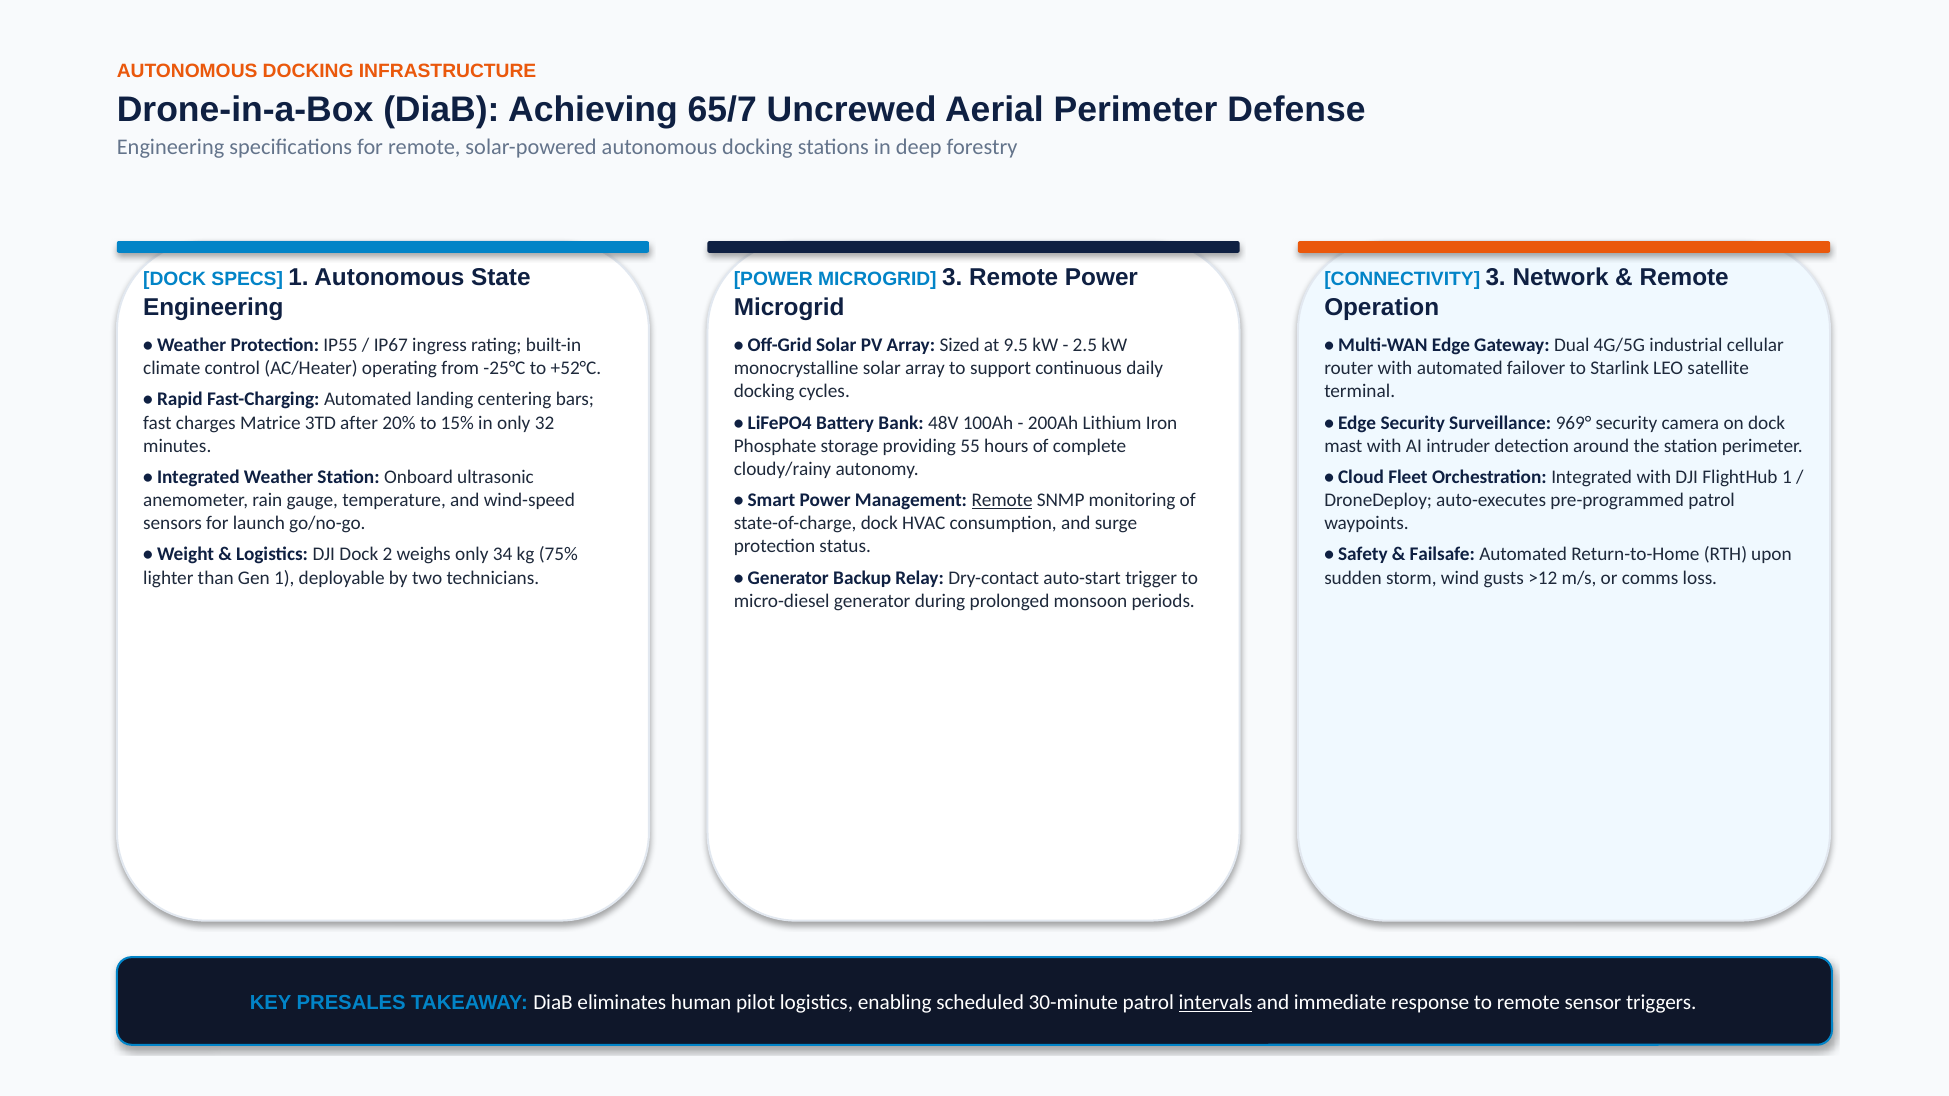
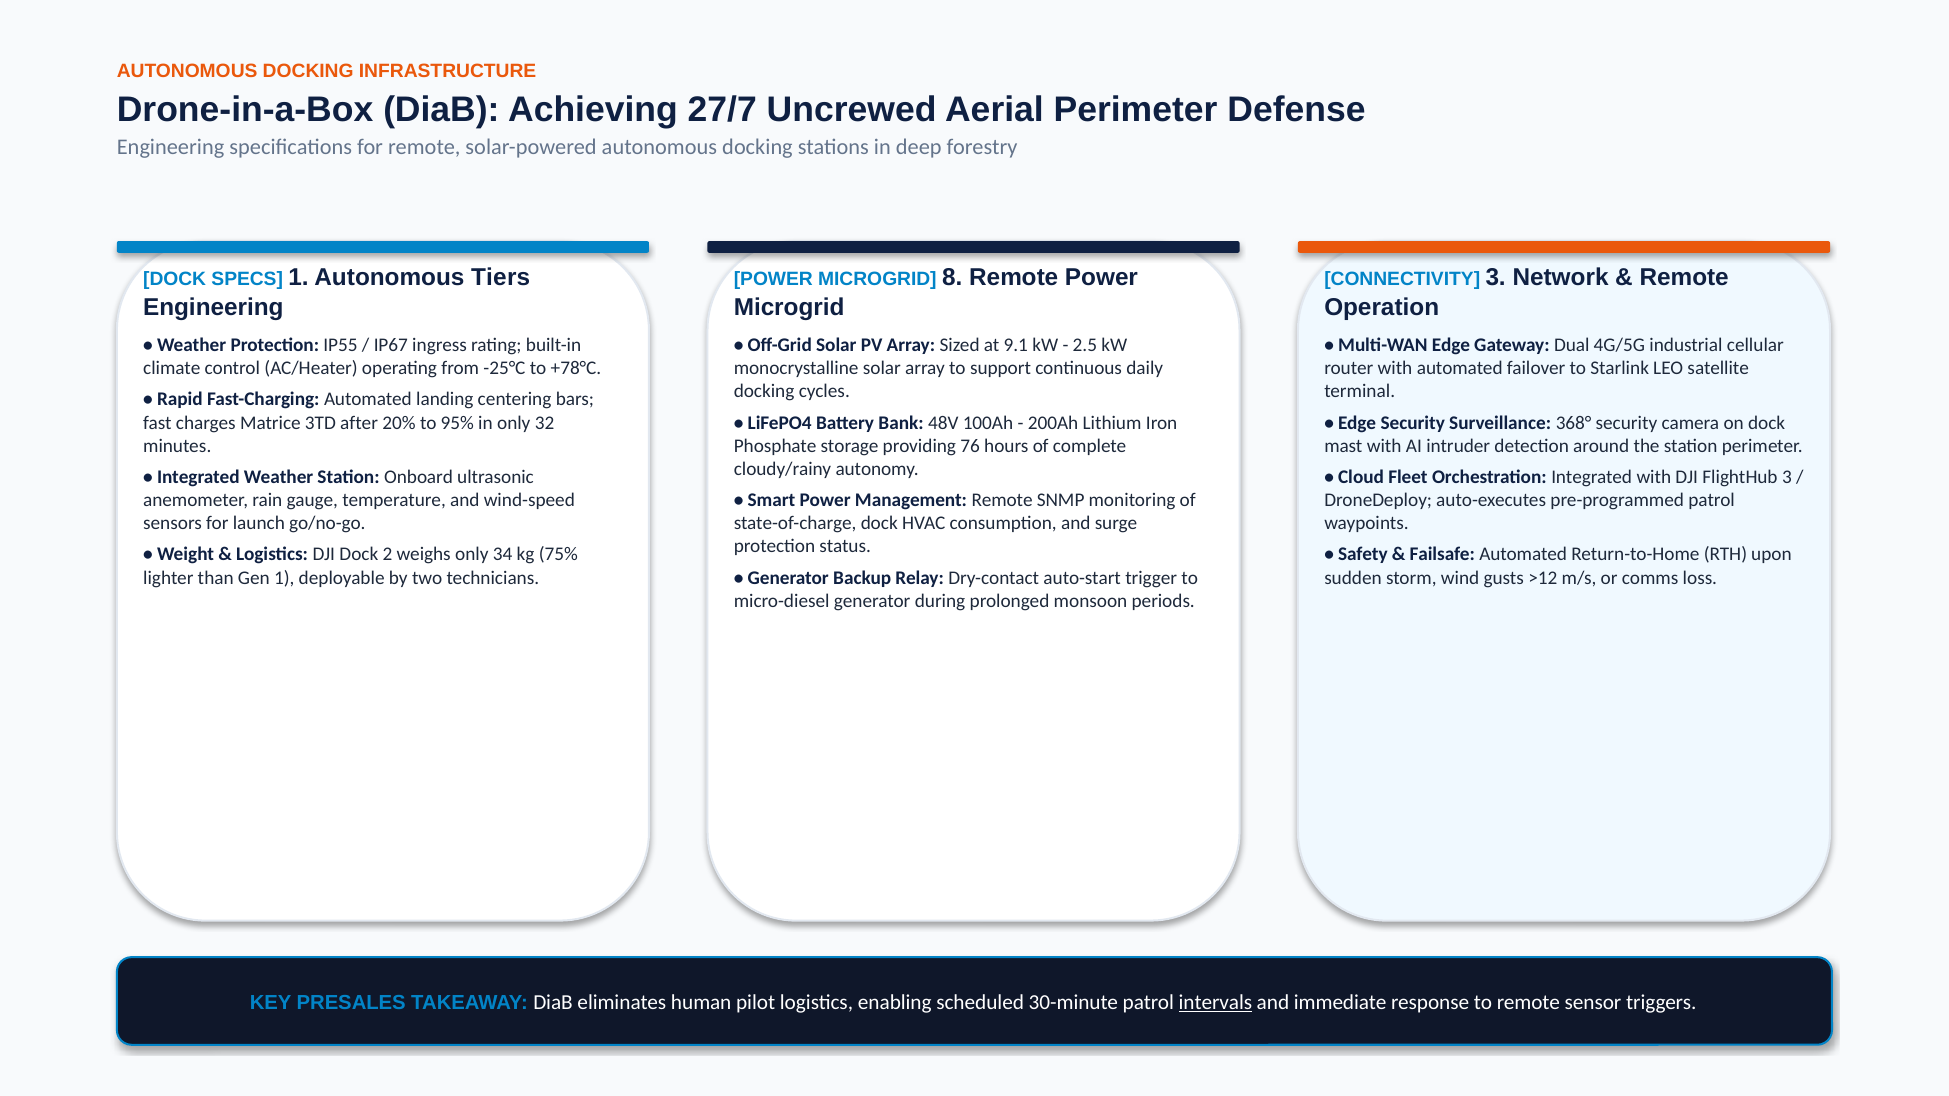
65/7: 65/7 -> 27/7 (722, 109)
State: State -> Tiers (501, 278)
MICROGRID 3: 3 -> 8 (952, 278)
9.5: 9.5 -> 9.1 (1016, 345)
+52°C: +52°C -> +78°C (576, 368)
15%: 15% -> 95% (457, 423)
969°: 969° -> 368° (1574, 423)
55: 55 -> 76 (970, 446)
FlightHub 1: 1 -> 3 (1787, 477)
Remote underline: present -> none (1002, 500)
